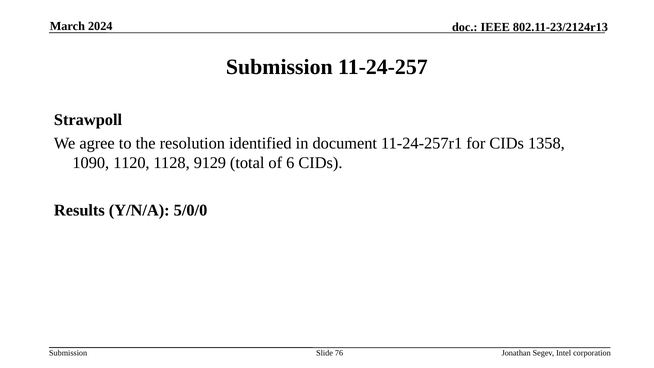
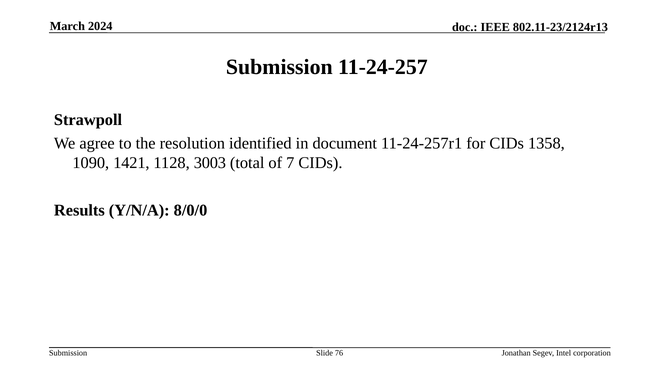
1120: 1120 -> 1421 (131, 163)
9129: 9129 -> 3003 (210, 163)
6: 6 -> 7 (290, 163)
5/0/0: 5/0/0 -> 8/0/0 (191, 210)
